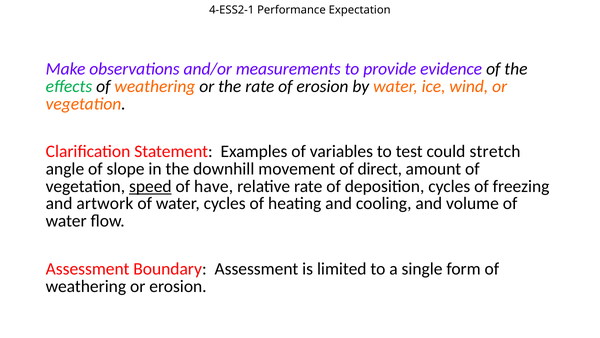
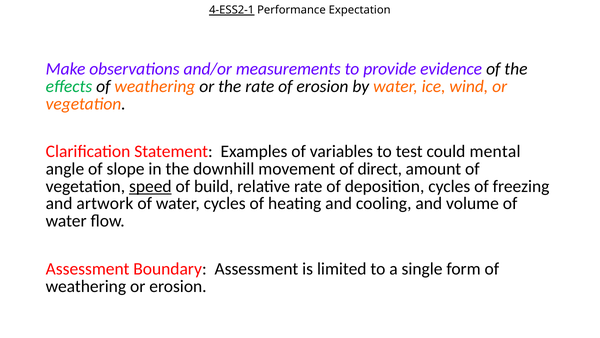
4-ESS2-1 underline: none -> present (232, 10)
stretch: stretch -> mental (495, 151)
have: have -> build (214, 186)
